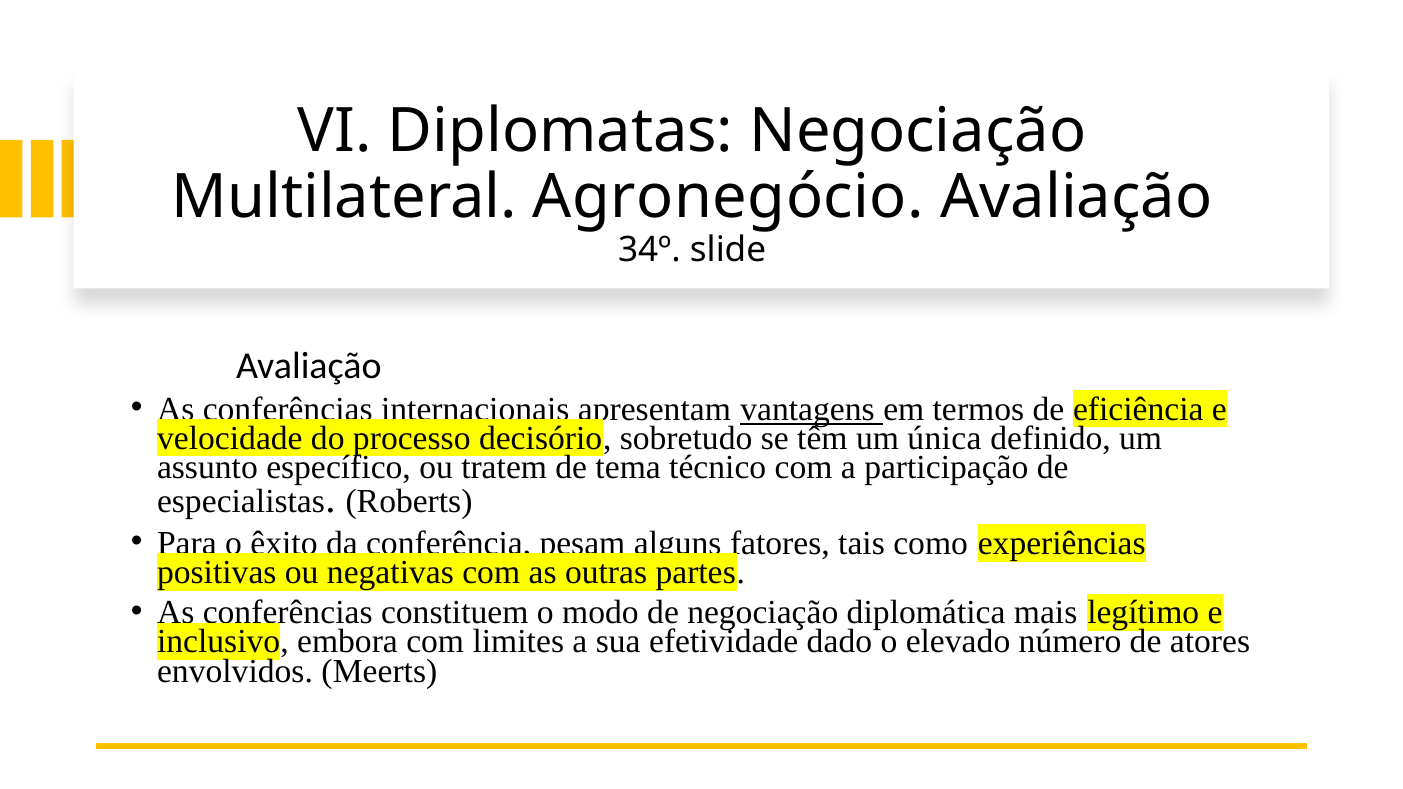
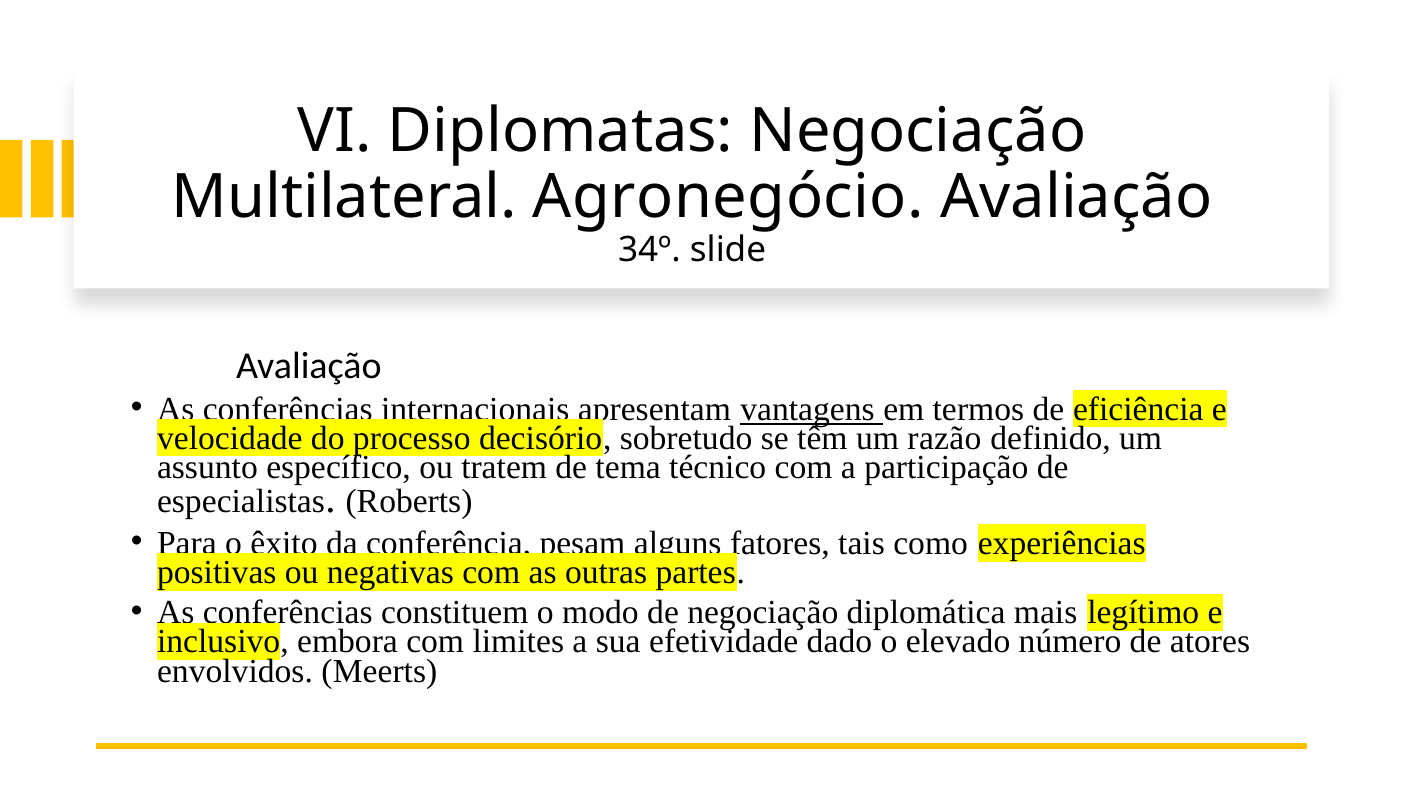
única: única -> razão (944, 438)
